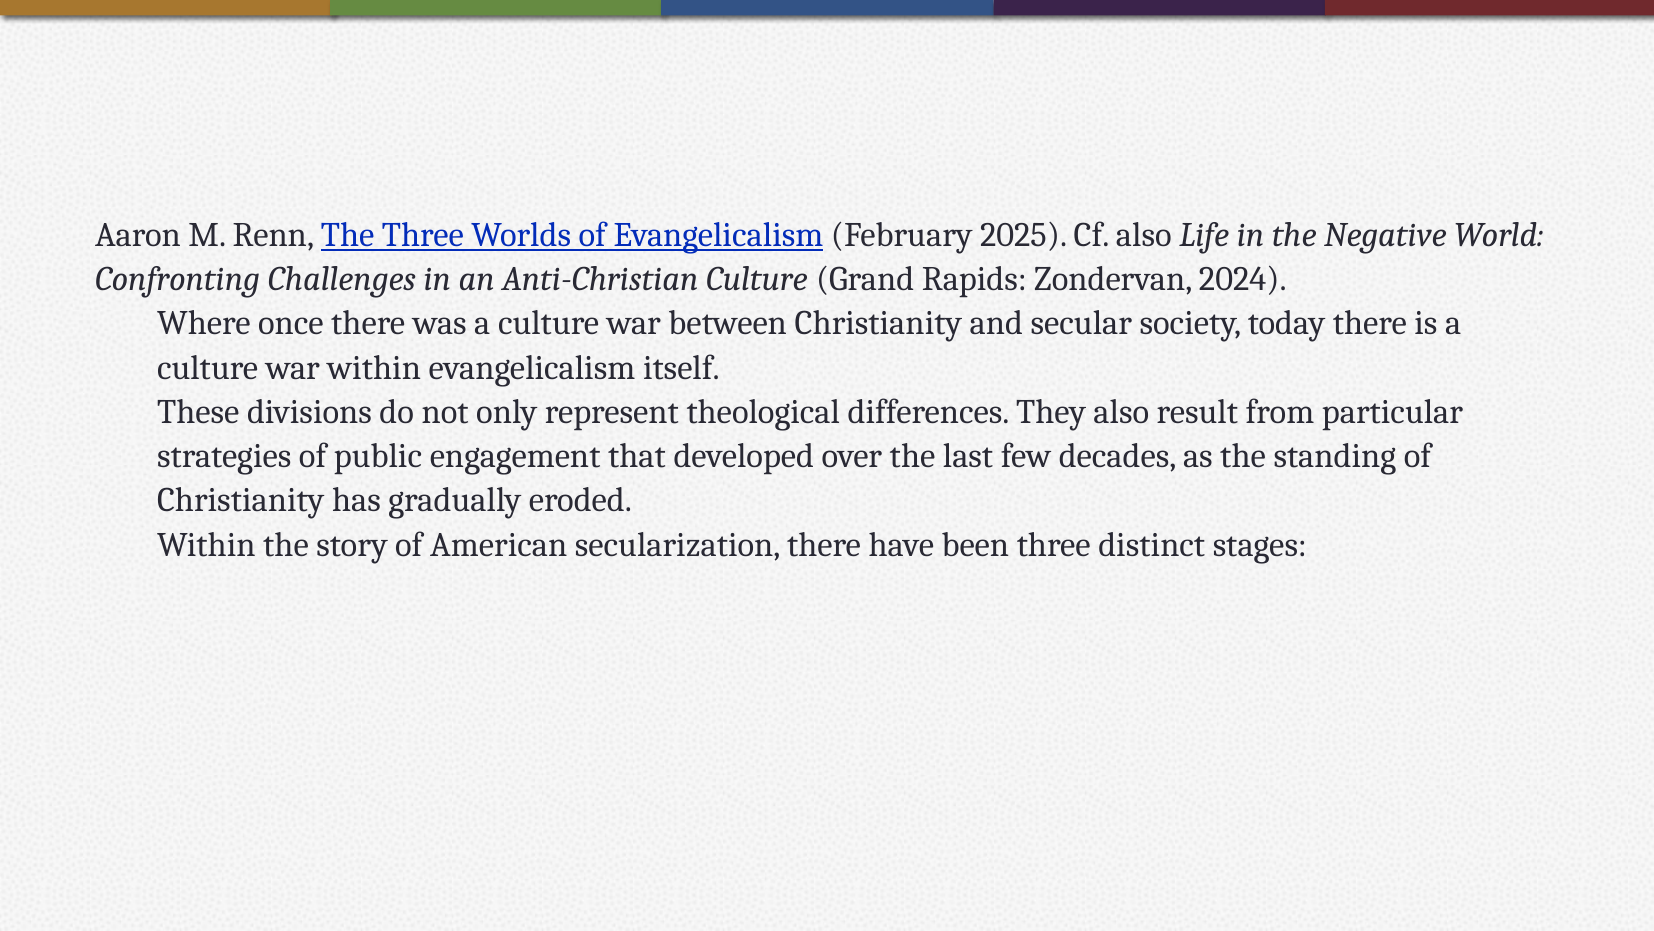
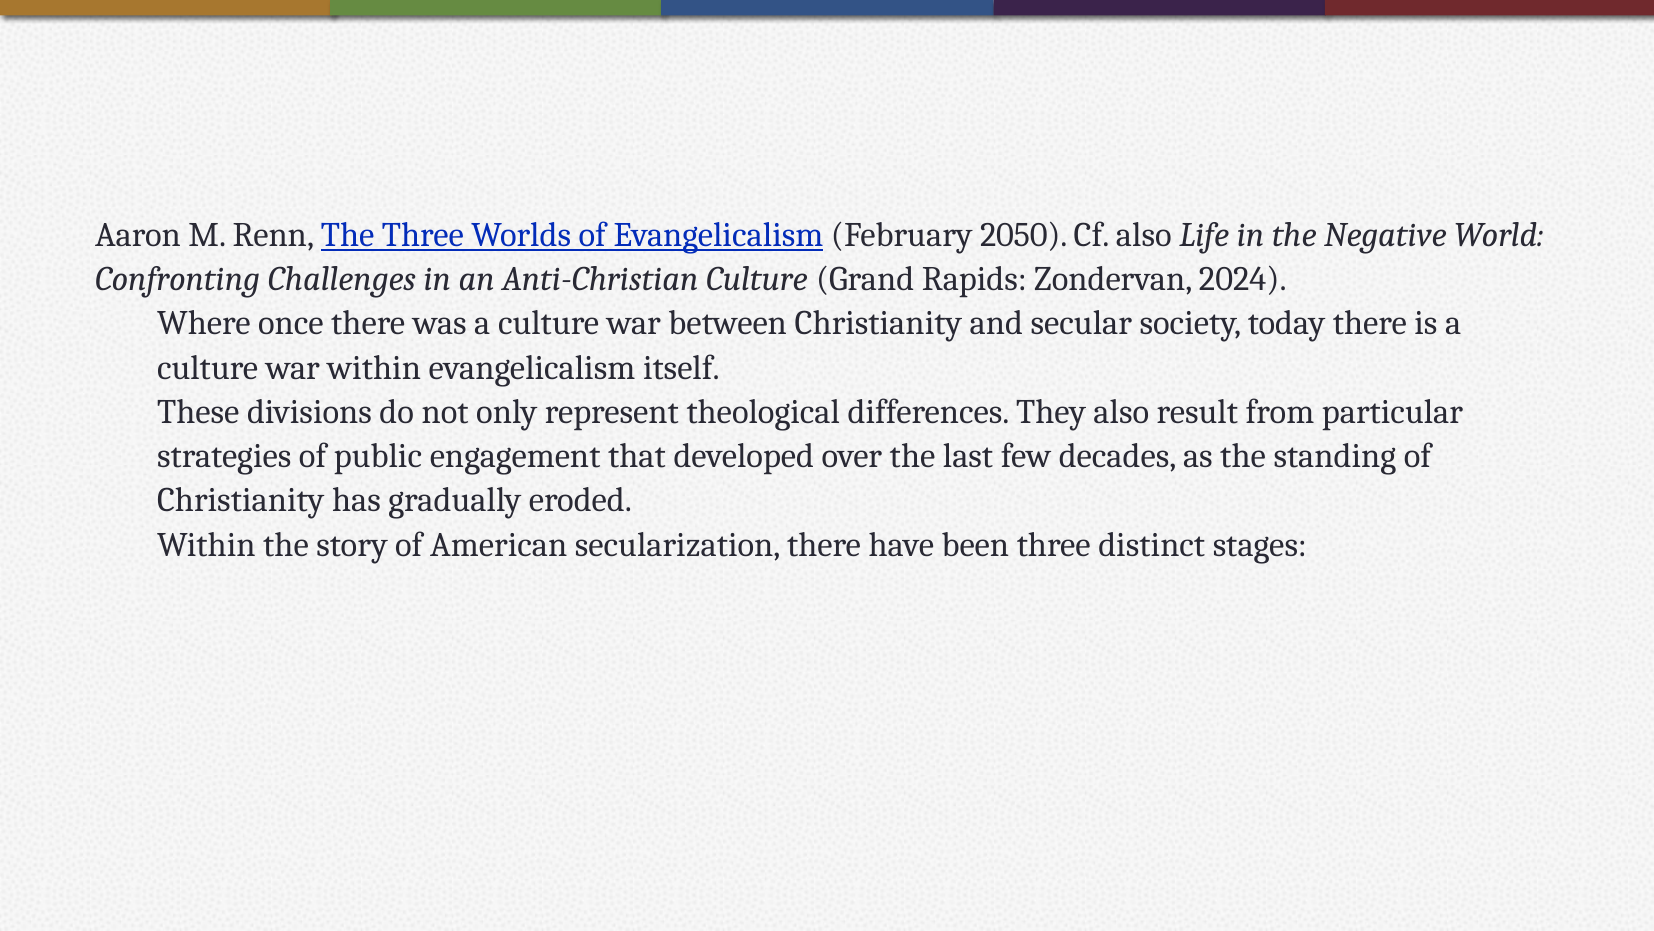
2025: 2025 -> 2050 (1024, 235)
